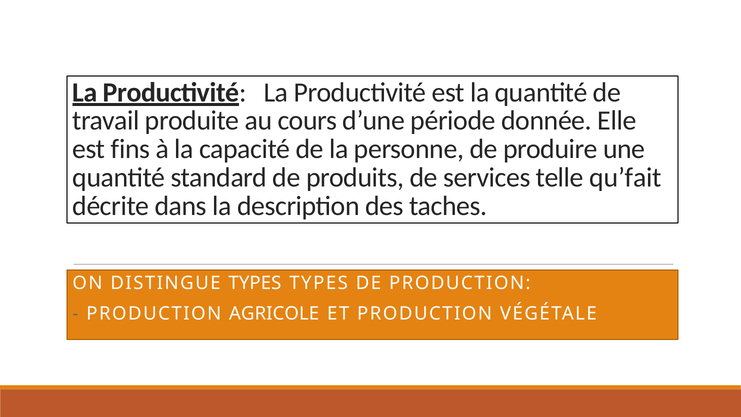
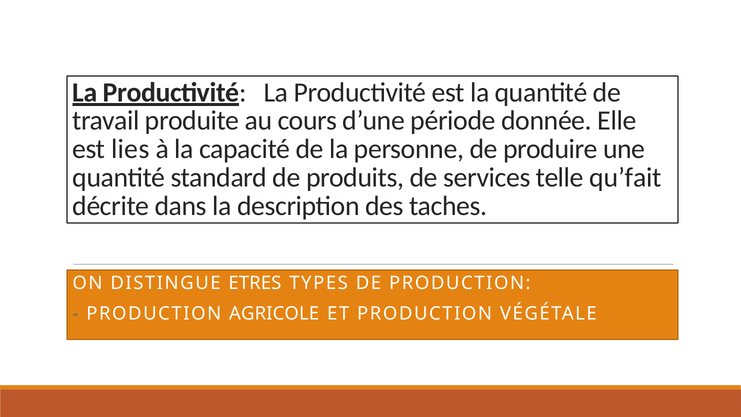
fins: fins -> lies (130, 149)
DISTINGUE TYPES: TYPES -> ETRES (255, 283)
